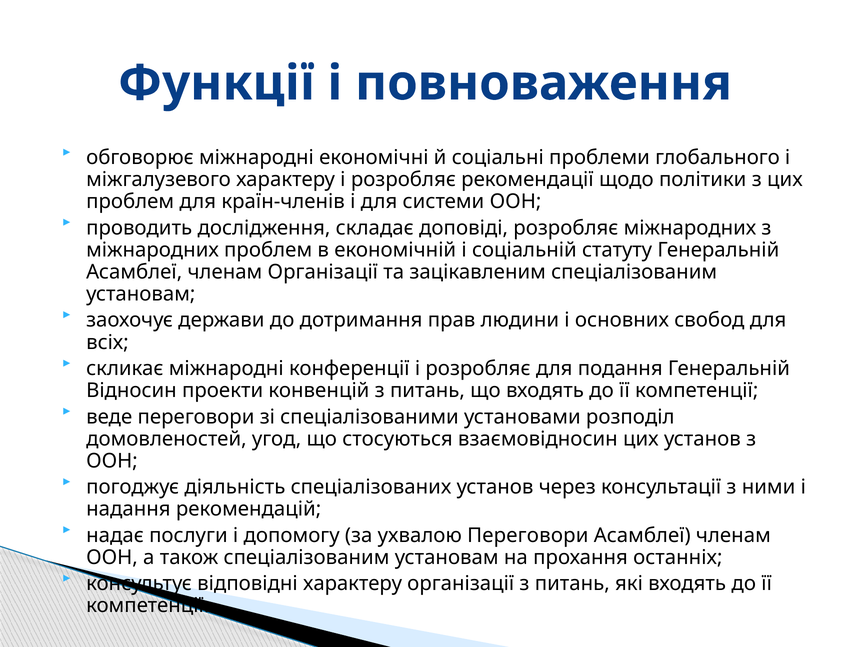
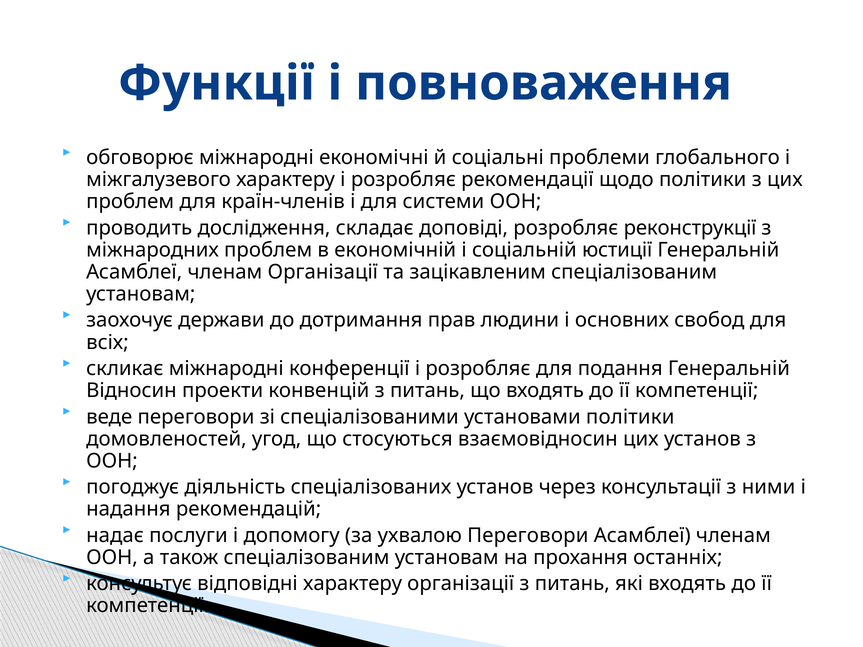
розробляє міжнародних: міжнародних -> реконструкції (690, 228)
статуту: статуту -> юстиції (617, 250)
установами розподіл: розподіл -> політики (630, 417)
